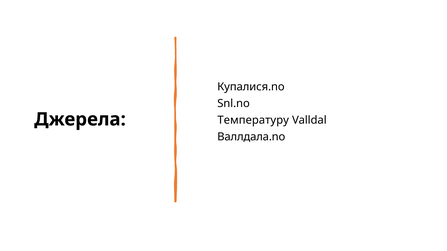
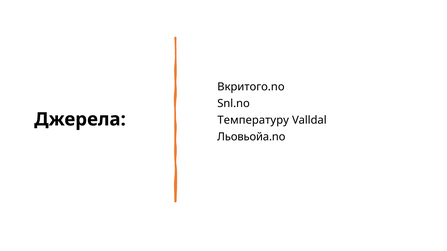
Купалися.no: Купалися.no -> Вкритого.no (251, 87)
Валлдала.no: Валлдала.no -> Льовьойа.no (251, 137)
